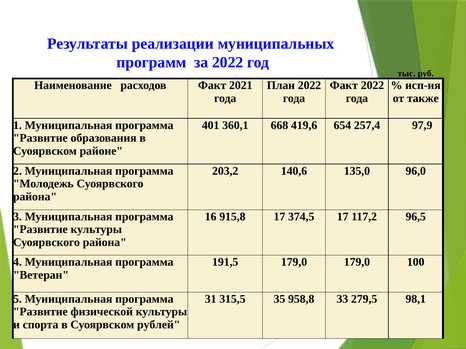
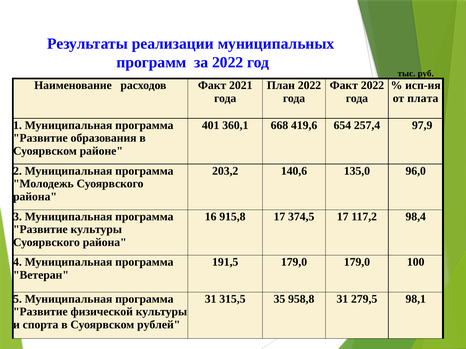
также: также -> плата (423, 98)
96,5: 96,5 -> 98,4 (416, 217)
958,8 33: 33 -> 31 (342, 299)
